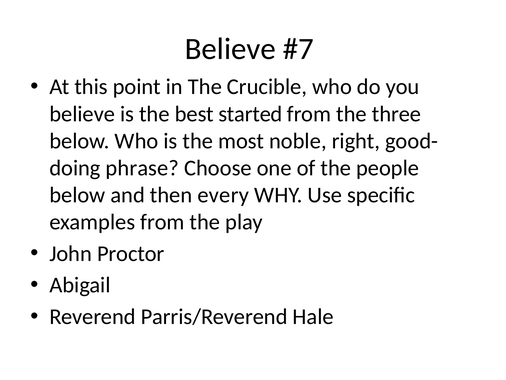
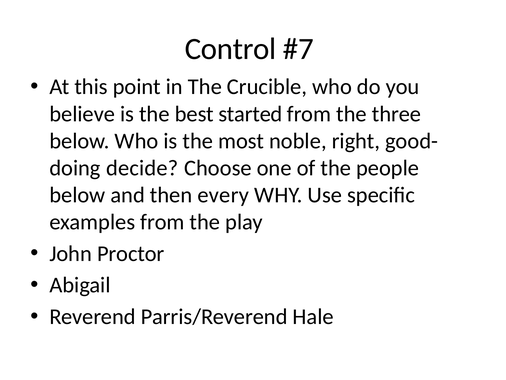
Believe: Believe -> Control (230, 49)
phrase: phrase -> decide (142, 168)
